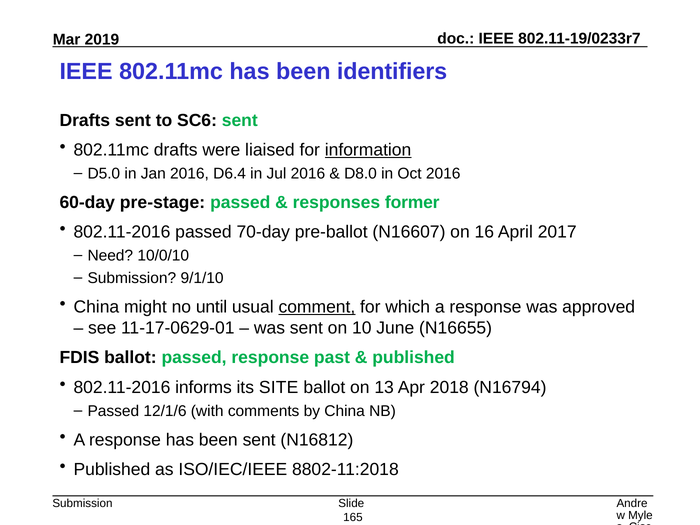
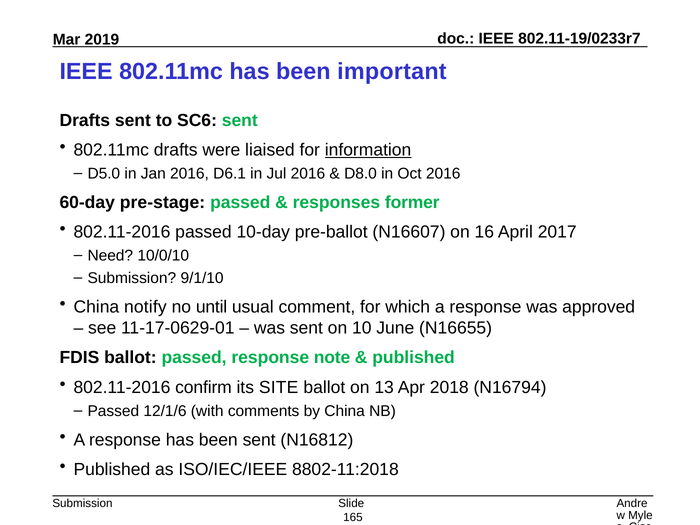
identifiers: identifiers -> important (392, 72)
D6.4: D6.4 -> D6.1 (230, 174)
70-day: 70-day -> 10-day (263, 232)
might: might -> notify (145, 307)
comment underline: present -> none (317, 307)
past: past -> note (332, 358)
informs: informs -> confirm (204, 387)
